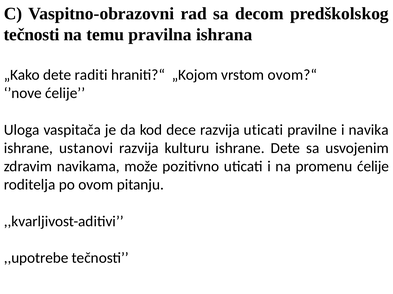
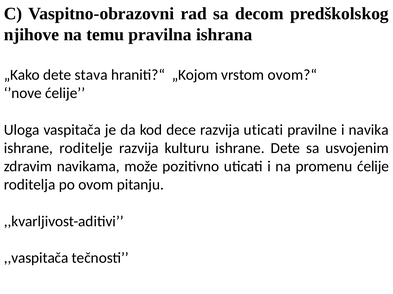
tečnosti: tečnosti -> njihove (31, 35)
raditi: raditi -> stava (91, 75)
ustanovi: ustanovi -> roditelje (86, 148)
,,upotrebe: ,,upotrebe -> ,,vaspitača (36, 259)
